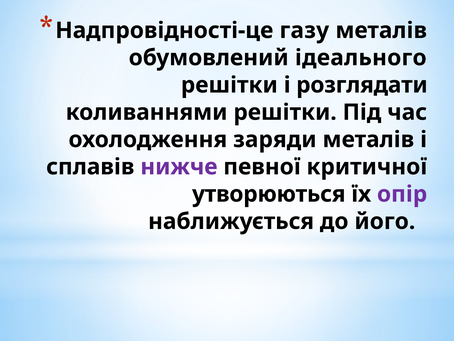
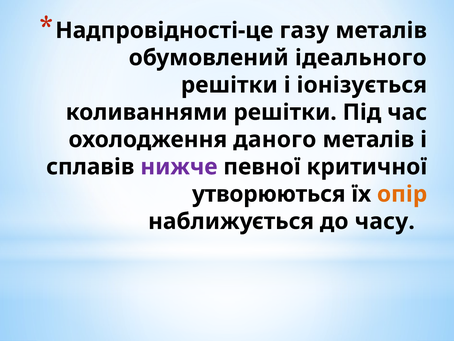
розглядати: розглядати -> іонізується (362, 85)
заряди: заряди -> даного (275, 139)
опір colour: purple -> orange (402, 194)
його: його -> часу (385, 221)
